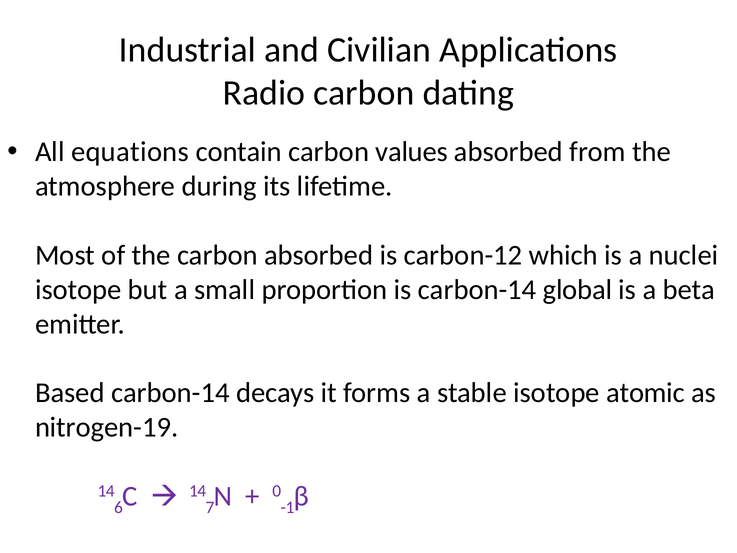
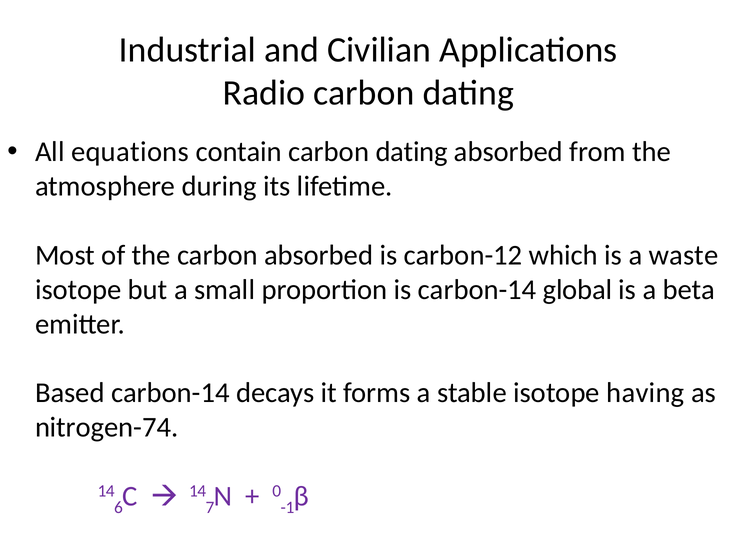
contain carbon values: values -> dating (412, 152)
nuclei: nuclei -> waste (684, 255)
atomic: atomic -> having (645, 393)
nitrogen-19: nitrogen-19 -> nitrogen-74 (107, 427)
